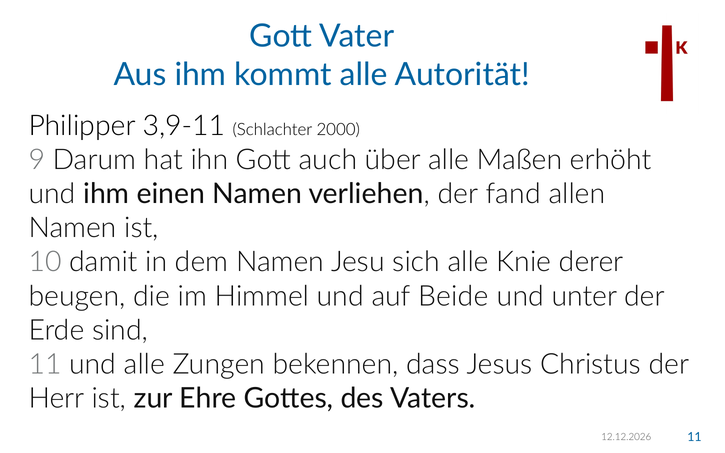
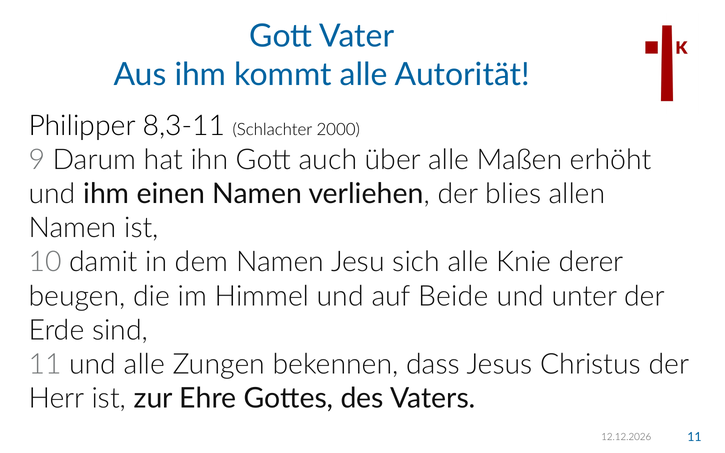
3,9-11: 3,9-11 -> 8,3-11 (184, 126)
fand: fand -> blies (513, 194)
